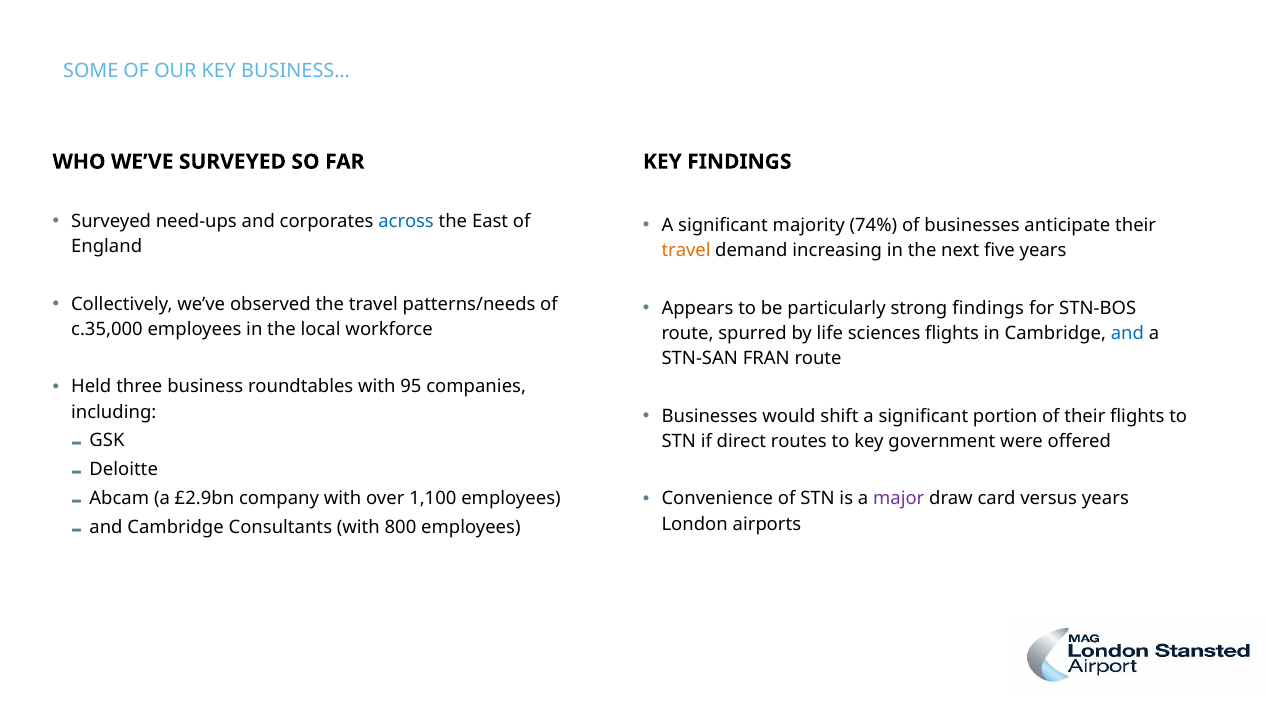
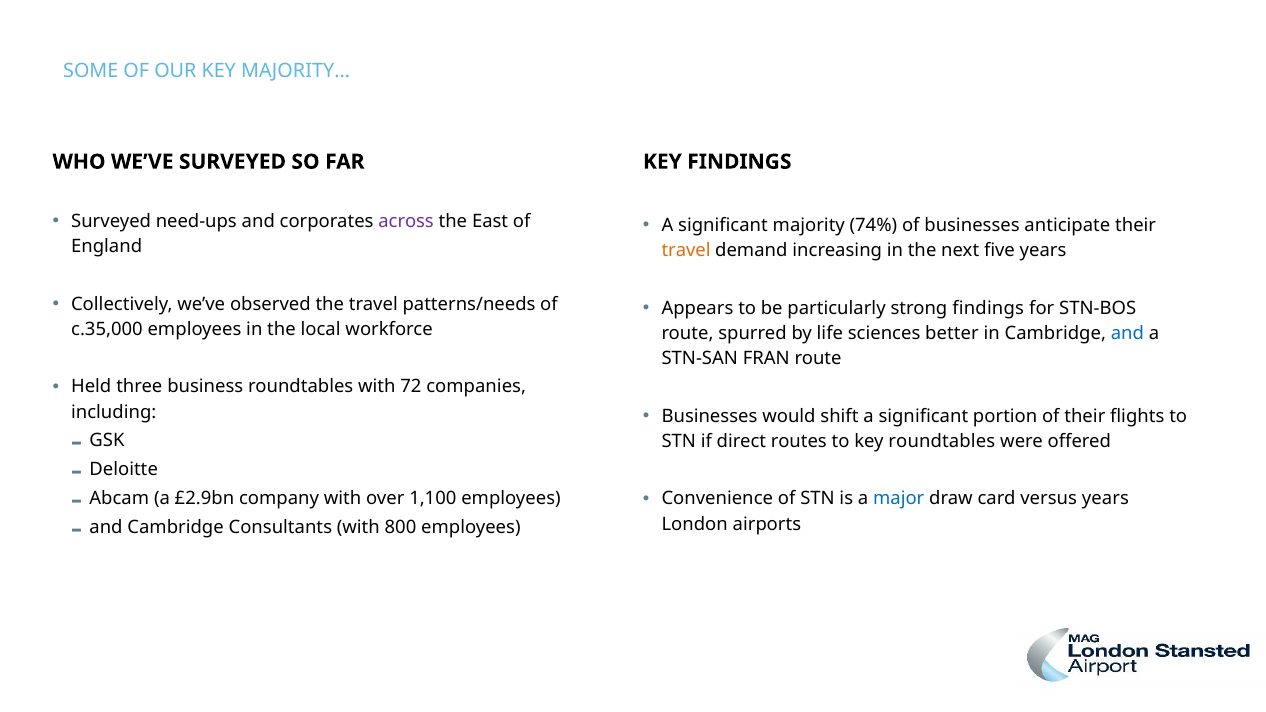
BUSINESS…: BUSINESS… -> MAJORITY… (296, 71)
across colour: blue -> purple (406, 221)
sciences flights: flights -> better (952, 333)
95: 95 -> 72 (411, 387)
key government: government -> roundtables (942, 441)
major colour: purple -> blue (899, 499)
